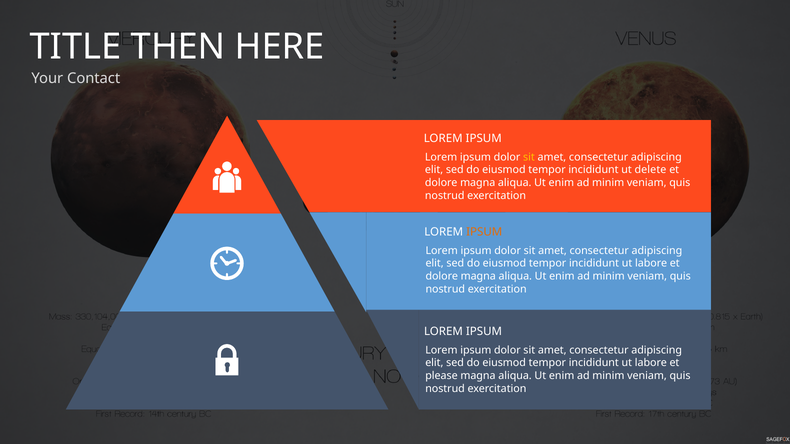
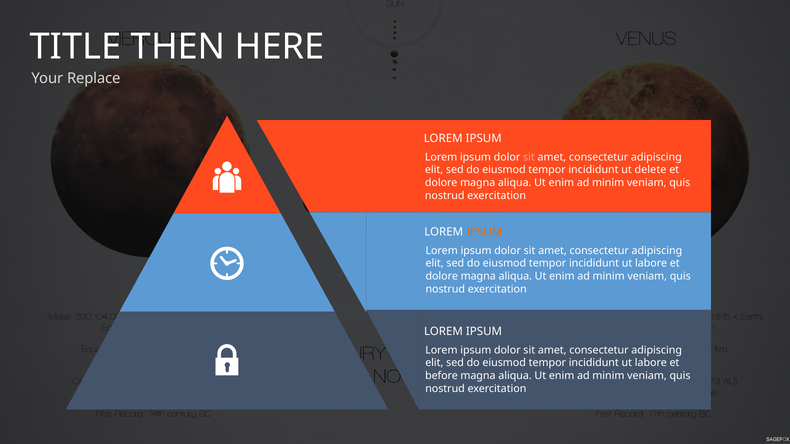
Contact: Contact -> Replace (94, 78)
sit colour: yellow -> pink (529, 157)
please: please -> before (442, 376)
